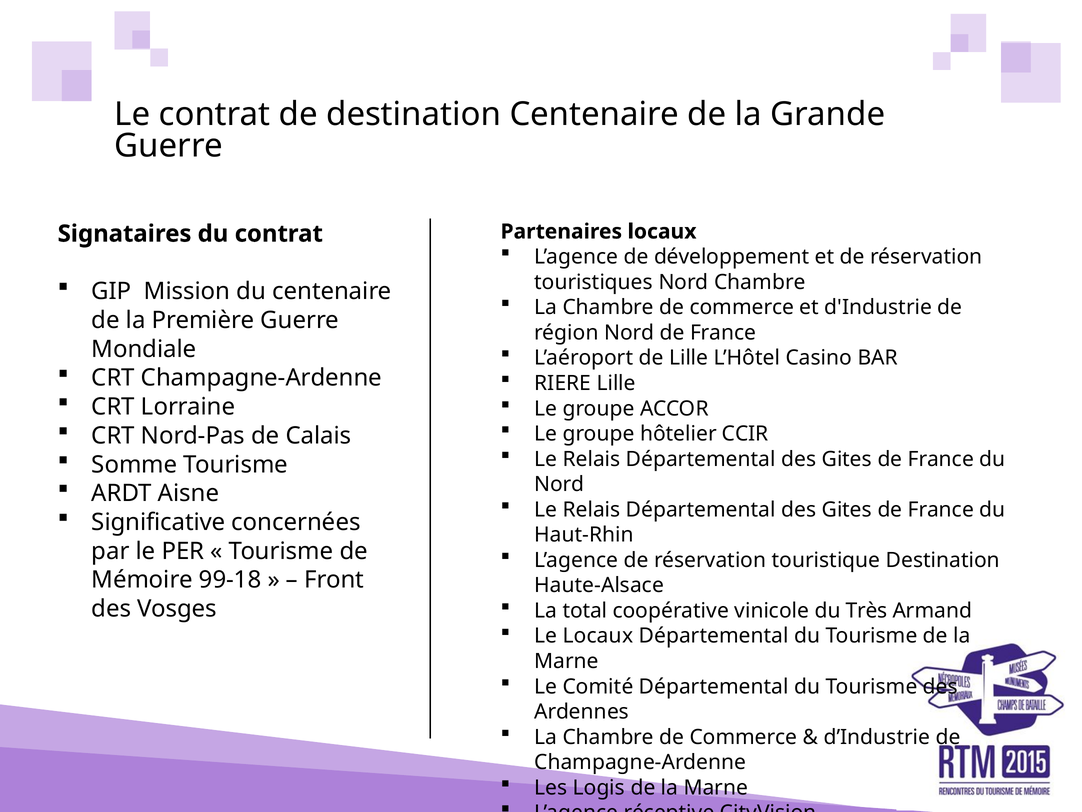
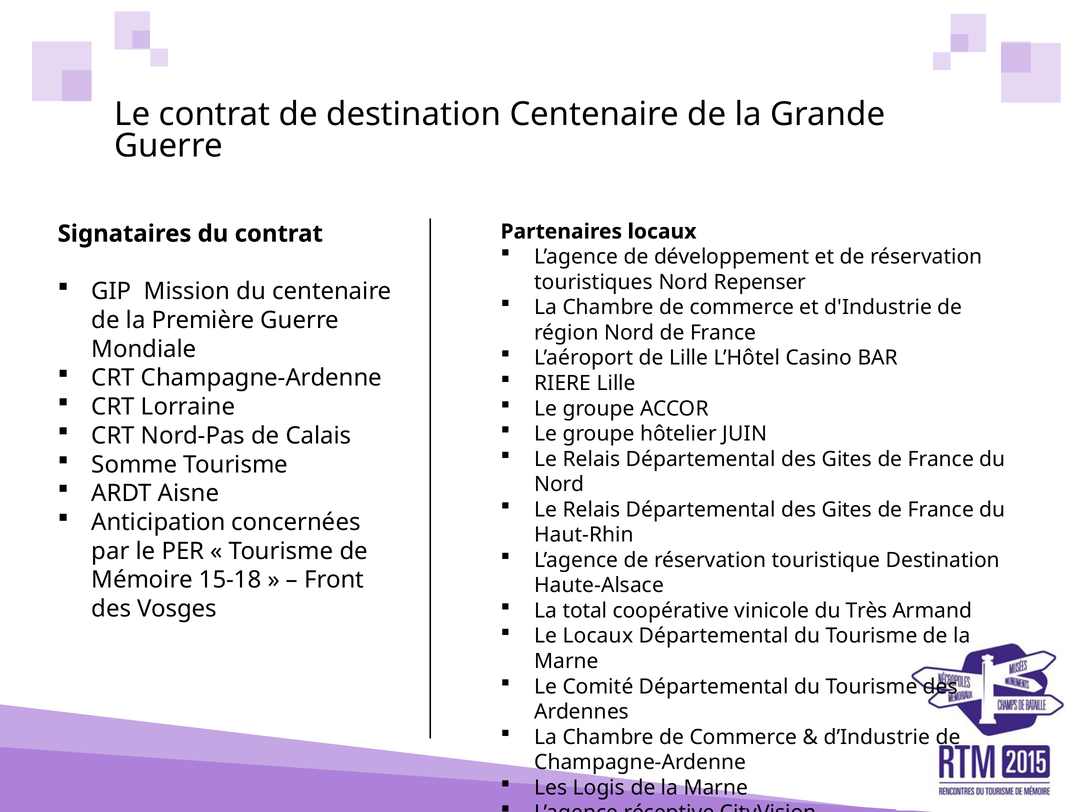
Nord Chambre: Chambre -> Repenser (760, 282)
CCIR: CCIR -> JUIN (745, 434)
Significative: Significative -> Anticipation (158, 522)
99-18: 99-18 -> 15-18 (230, 580)
